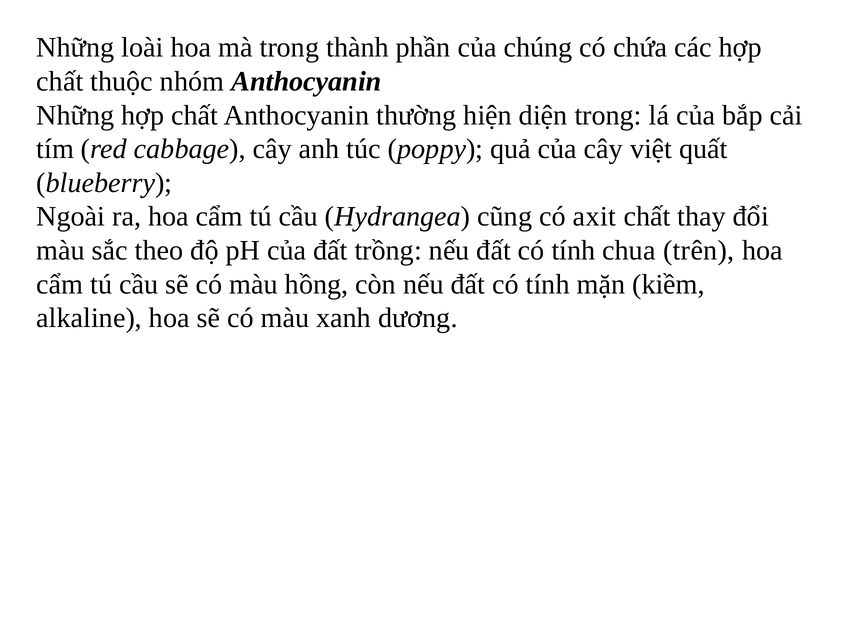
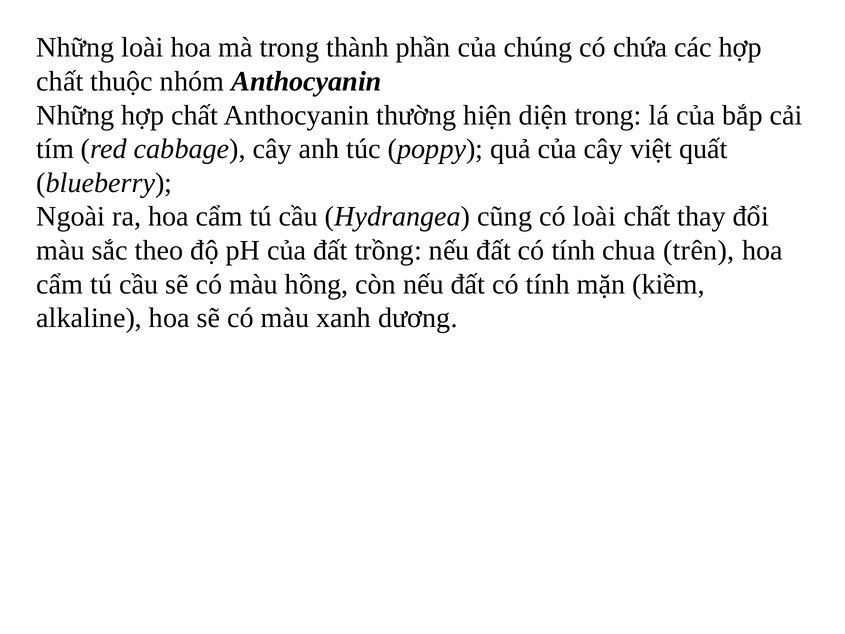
có axit: axit -> loài (594, 217)
